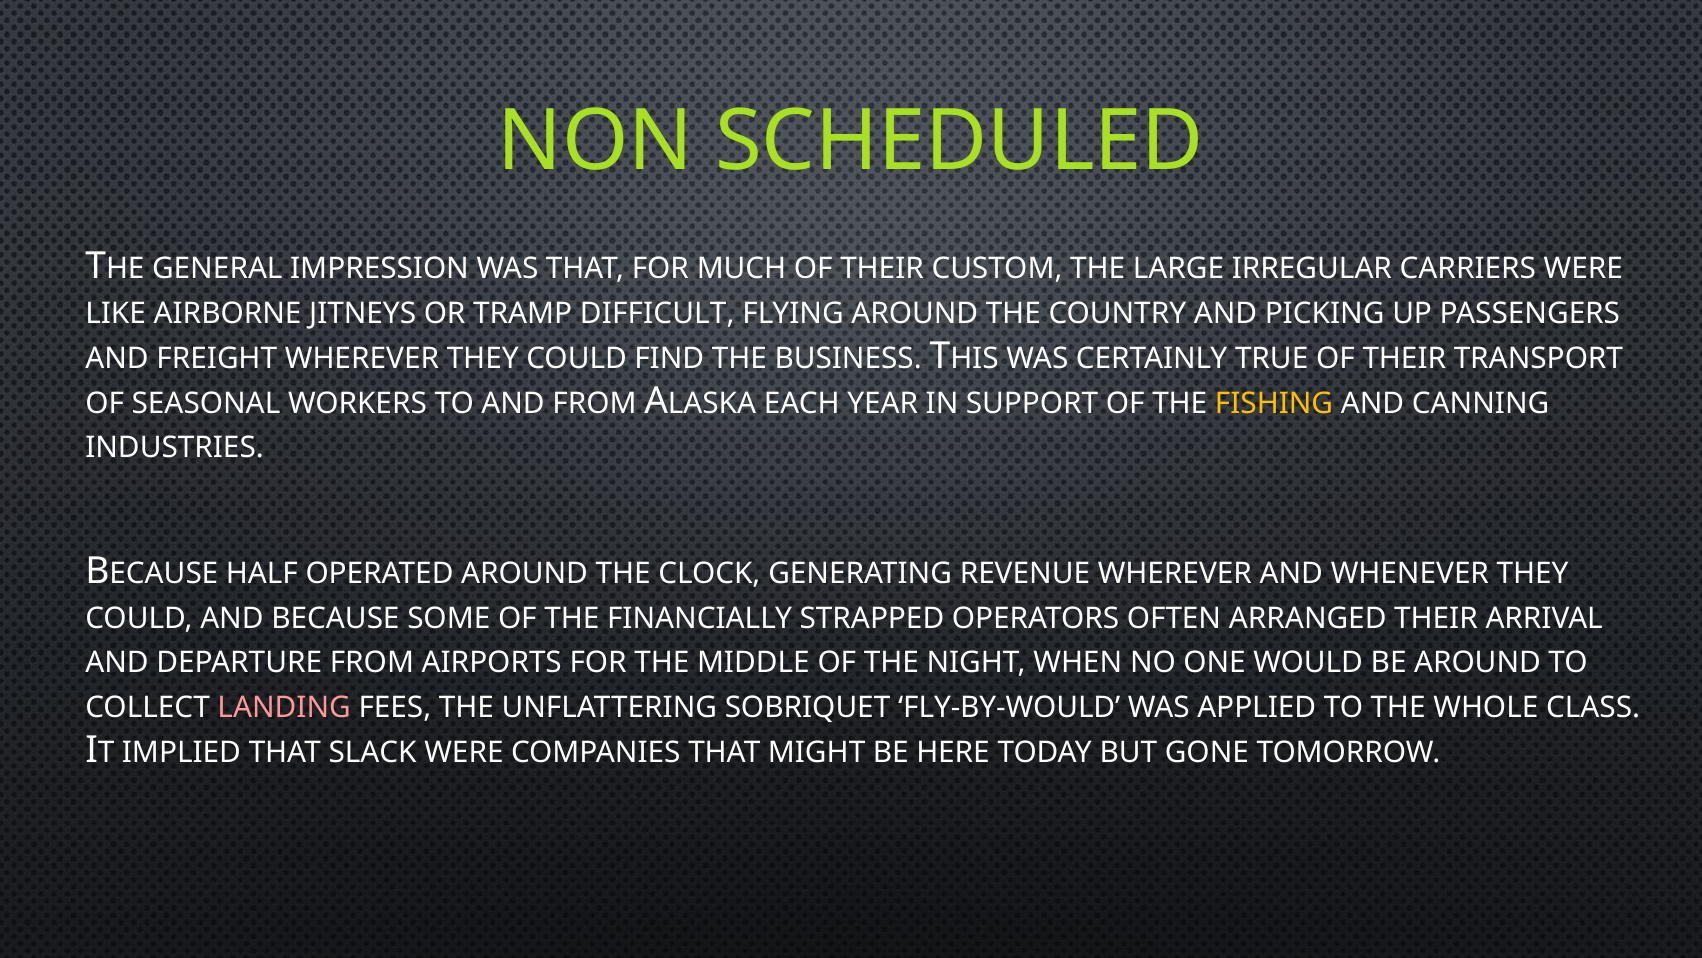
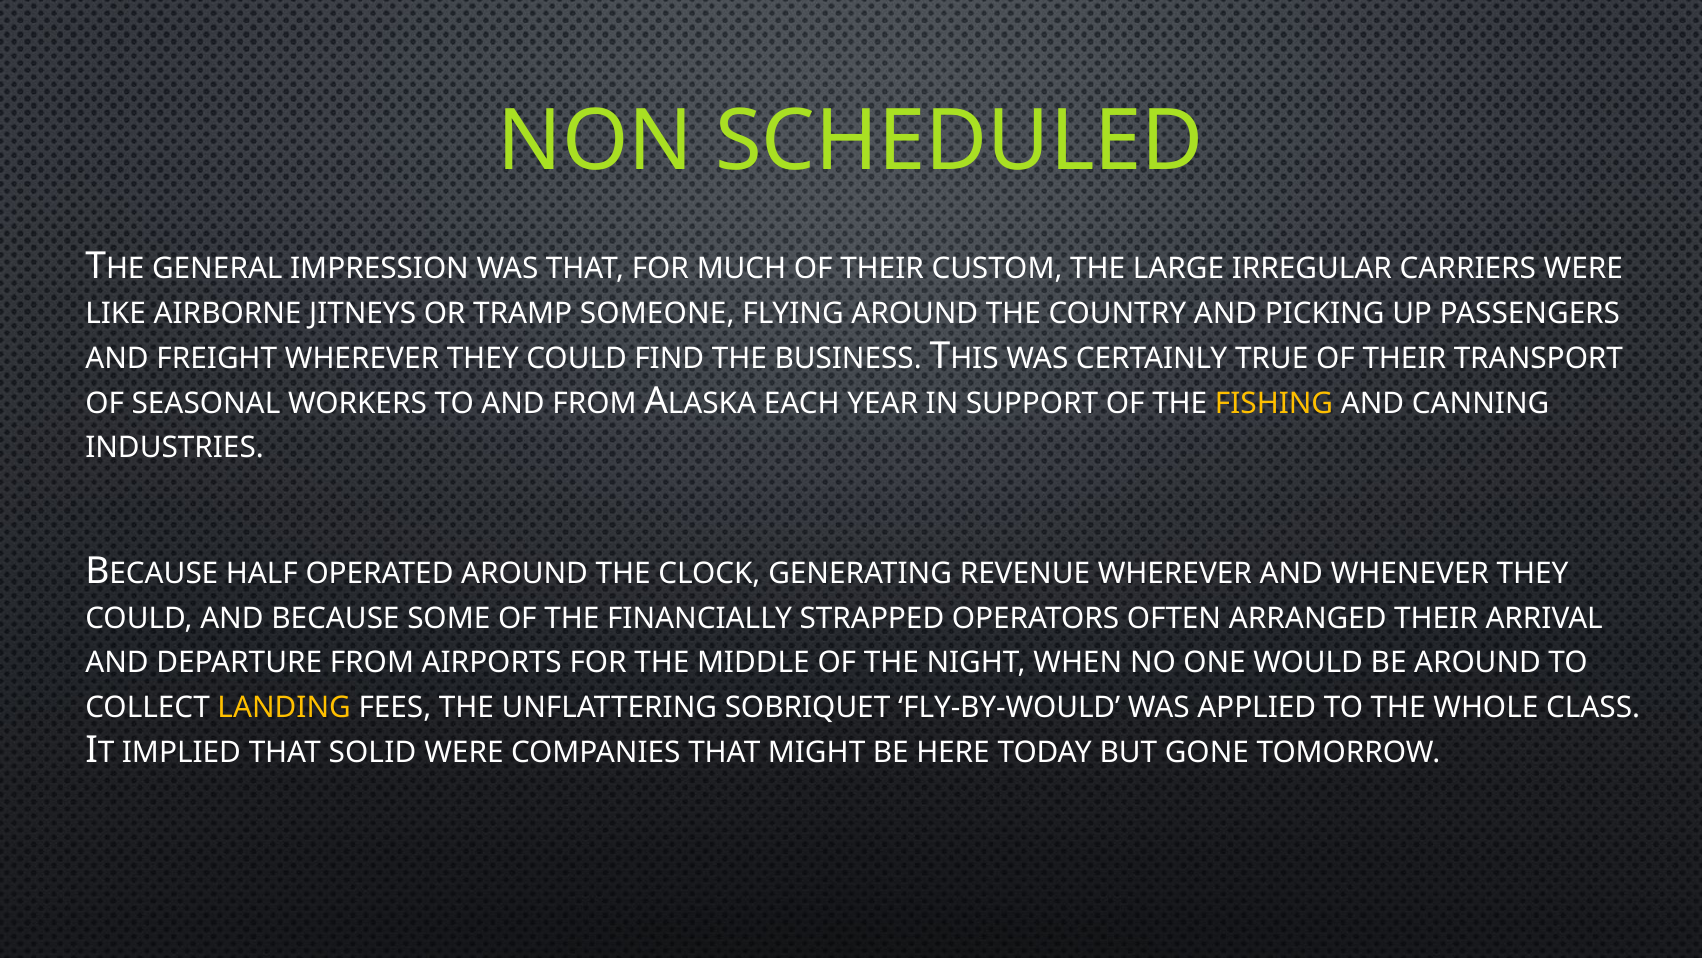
DIFFICULT: DIFFICULT -> SOMEONE (657, 314)
LANDING colour: pink -> yellow (284, 707)
SLACK: SLACK -> SOLID (372, 752)
